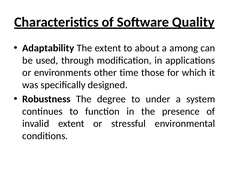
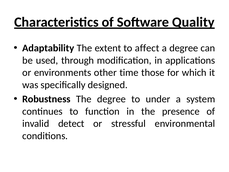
about: about -> affect (147, 48)
a among: among -> degree (184, 48)
invalid extent: extent -> detect (71, 123)
